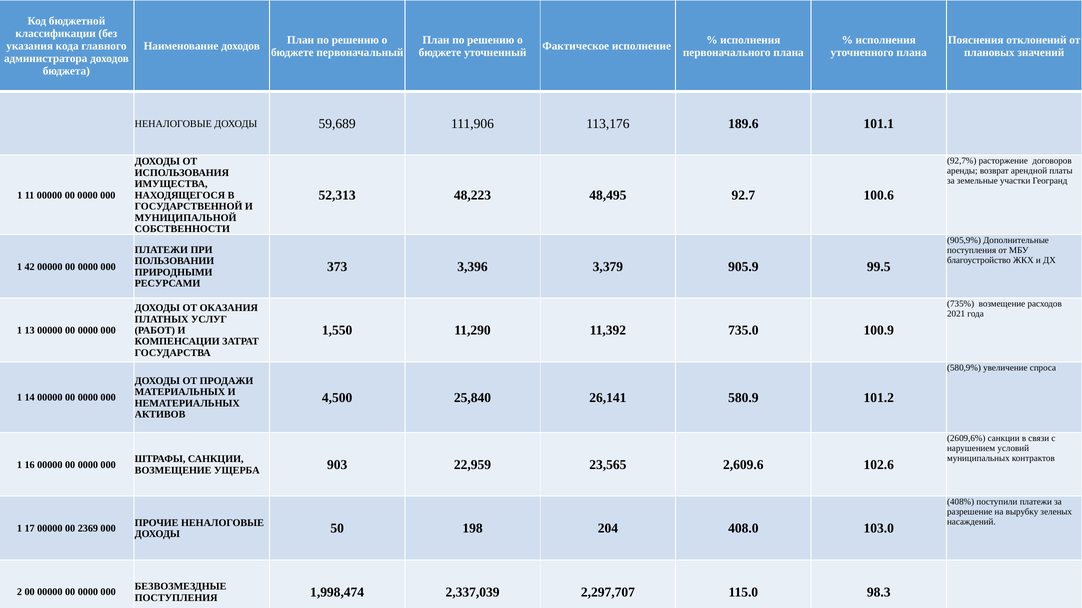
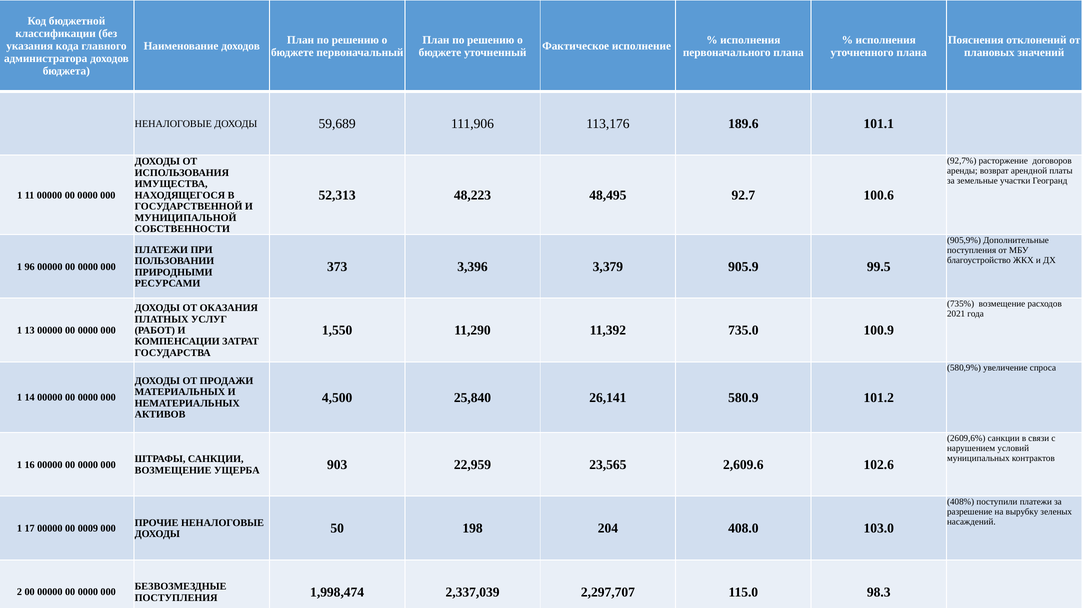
42: 42 -> 96 (30, 267)
2369: 2369 -> 0009 (88, 529)
